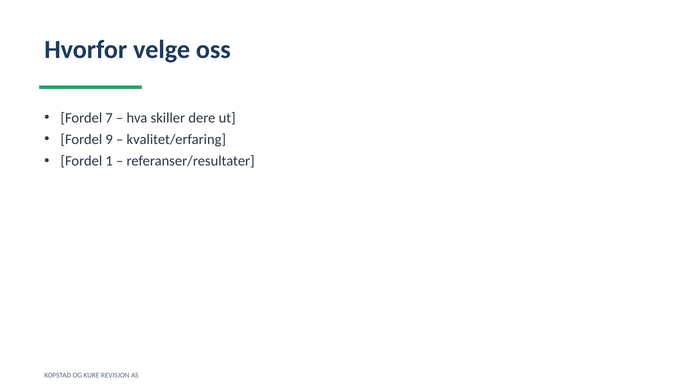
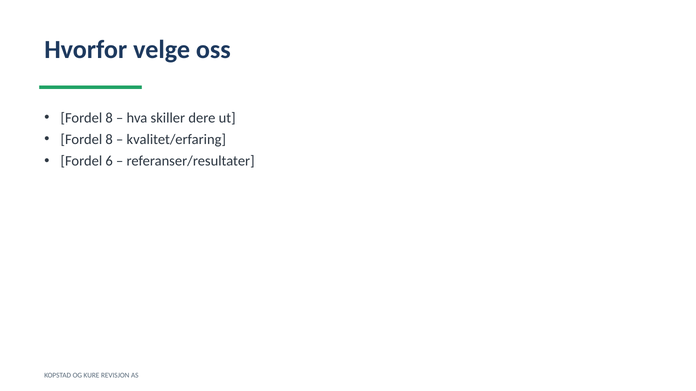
7: 7 -> 8 (109, 118)
9: 9 -> 8 (109, 140)
1: 1 -> 6 (109, 161)
